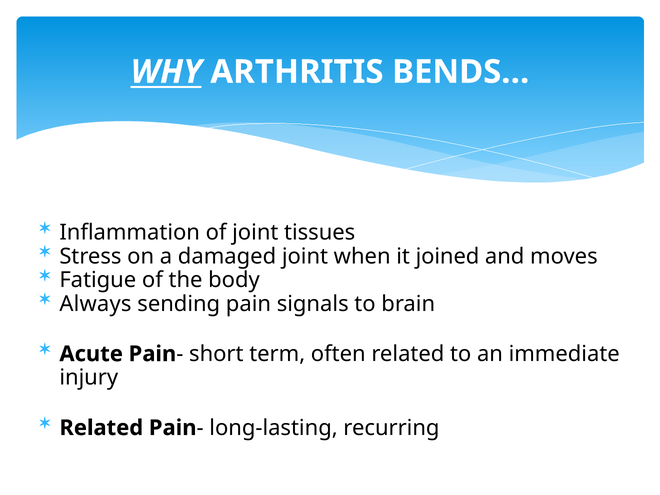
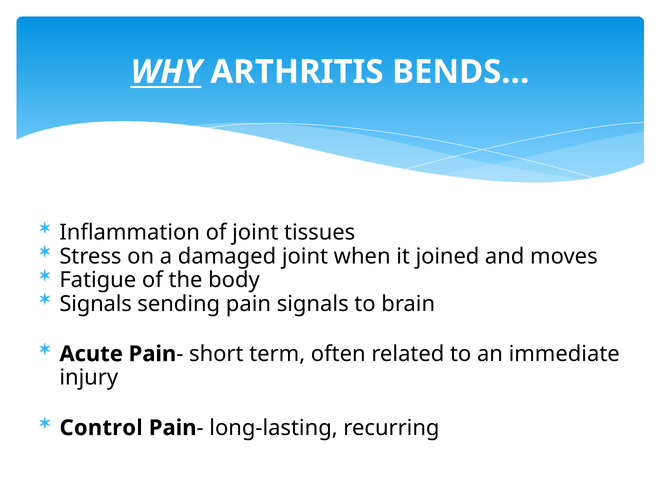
Always: Always -> Signals (96, 304)
Related: Related -> Control (101, 428)
